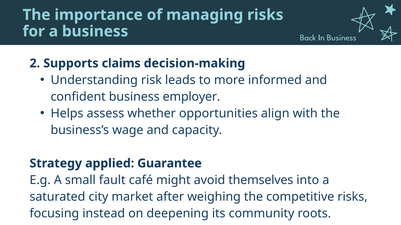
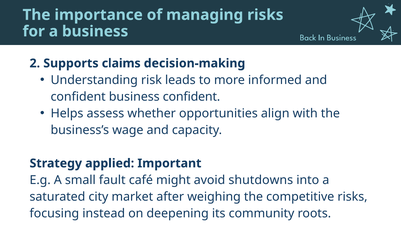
business employer: employer -> confident (191, 97)
Guarantee: Guarantee -> Important (169, 164)
themselves: themselves -> shutdowns (261, 180)
